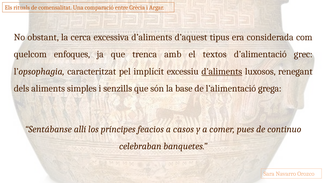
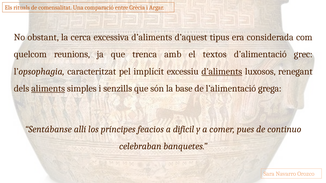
enfoques: enfoques -> reunions (72, 54)
aliments underline: none -> present (48, 89)
casos: casos -> difícil (184, 130)
